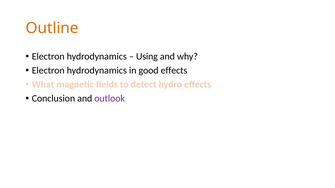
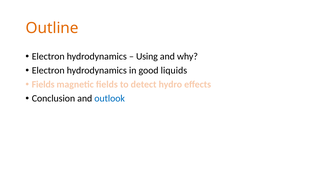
good effects: effects -> liquids (174, 71)
What: What -> Fields (43, 85)
outlook colour: purple -> blue (110, 99)
